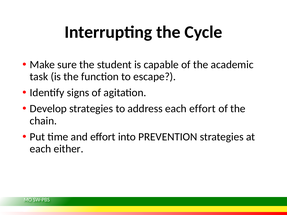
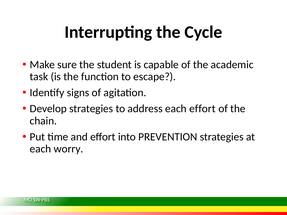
either: either -> worry (69, 149)
